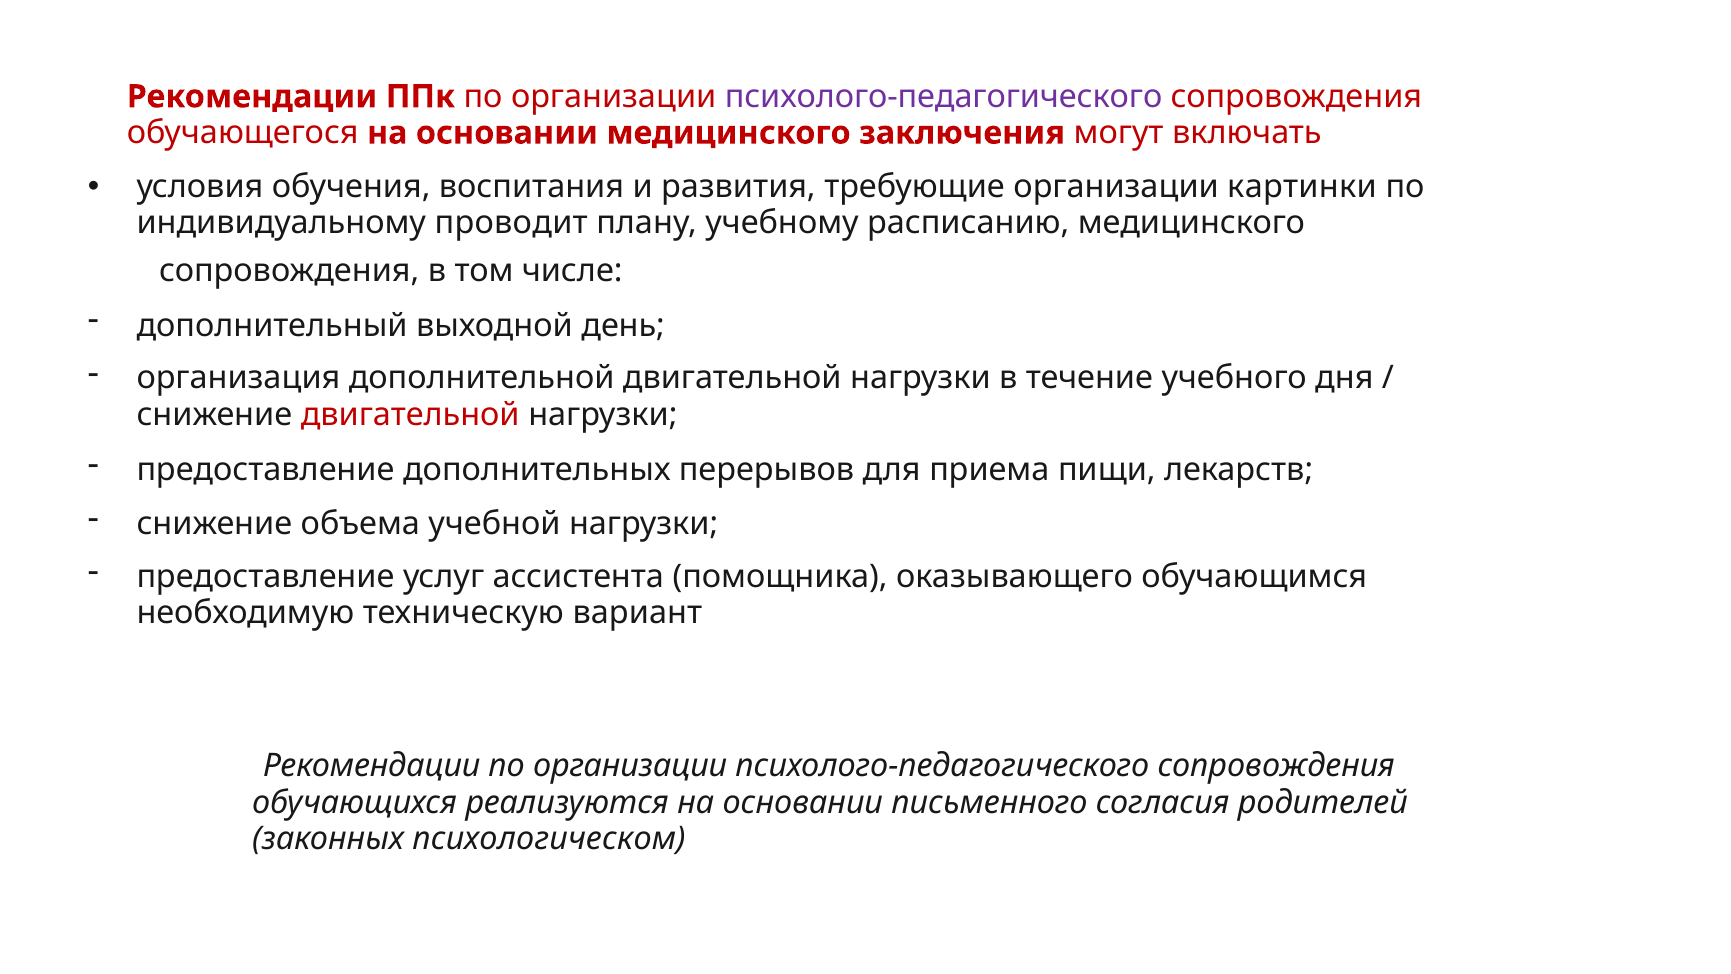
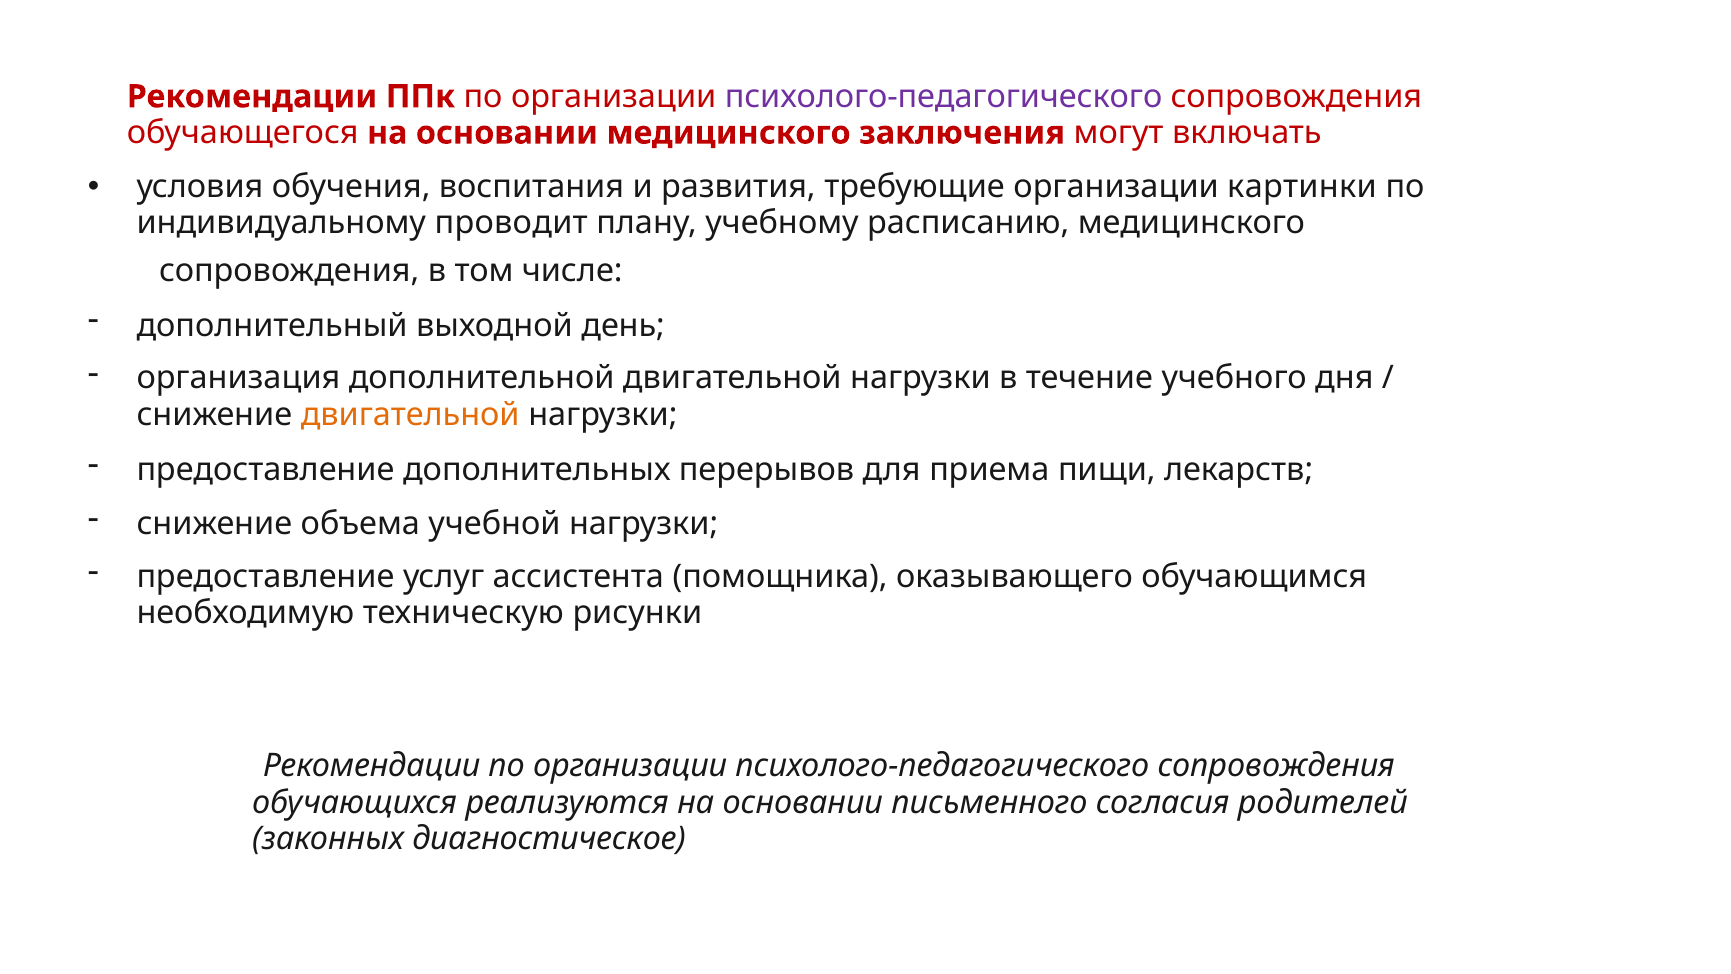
двигательной colour: red -> orange (410, 414)
вариант: вариант -> рисунки (637, 613)
психологическом: психологическом -> диагностическое (549, 838)
